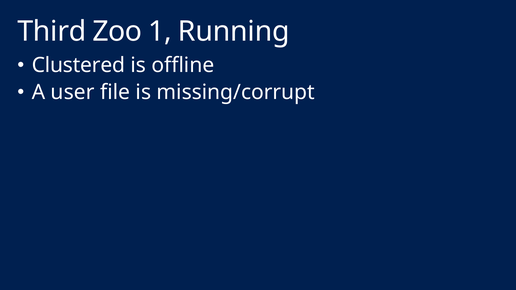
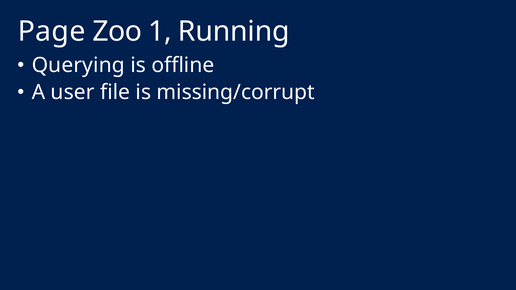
Third: Third -> Page (52, 31)
Clustered: Clustered -> Querying (78, 65)
